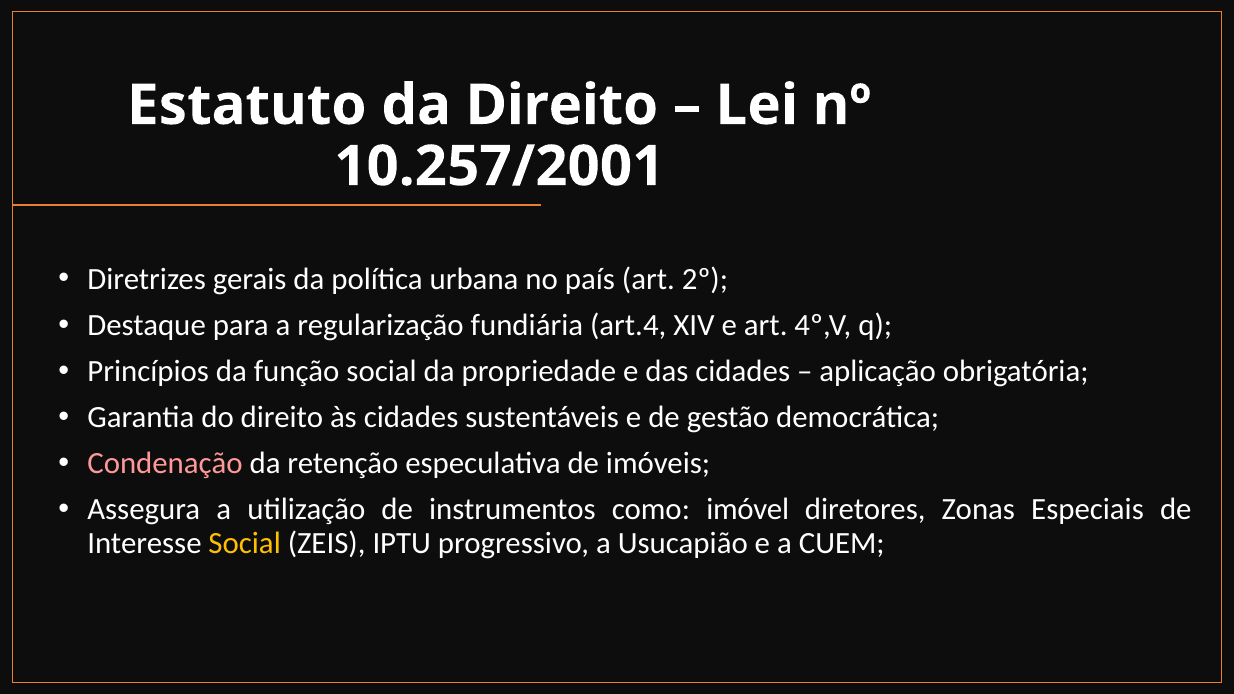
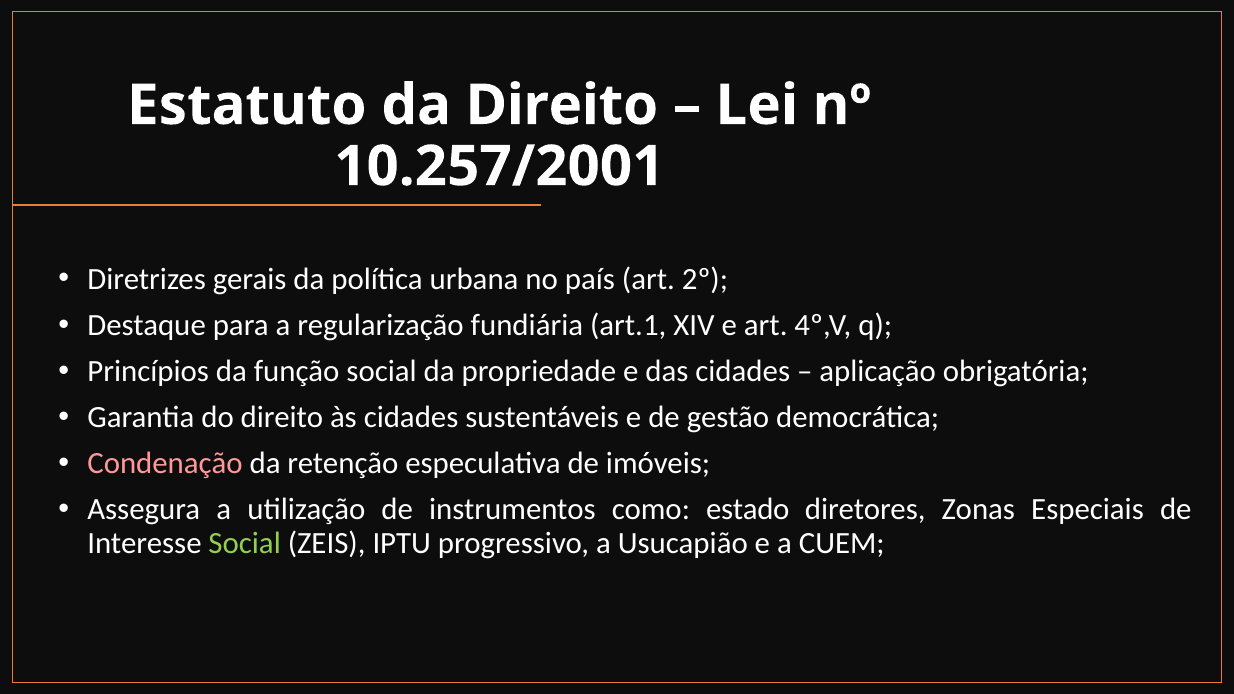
art.4: art.4 -> art.1 (628, 325)
imóvel: imóvel -> estado (748, 510)
Social colour: yellow -> light green (245, 543)
